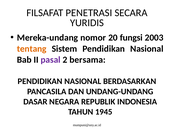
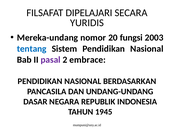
PENETRASI: PENETRASI -> DIPELAJARI (89, 13)
tentang colour: orange -> blue (32, 48)
bersama: bersama -> embrace (88, 60)
